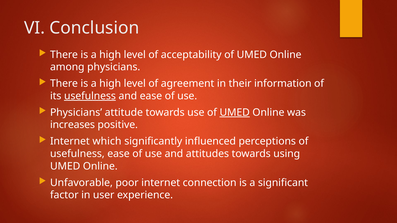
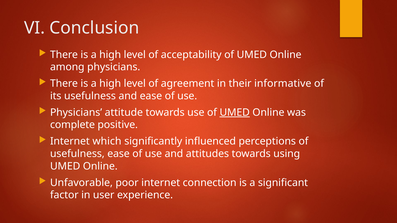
information: information -> informative (283, 84)
usefulness underline: present -> none (90, 96)
increases: increases -> complete (72, 125)
